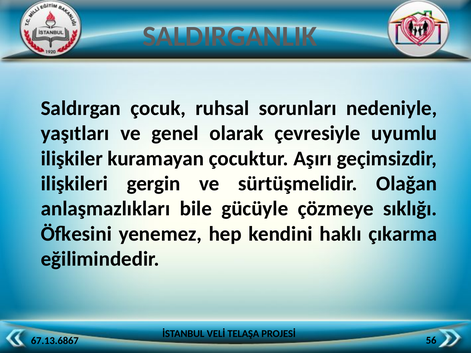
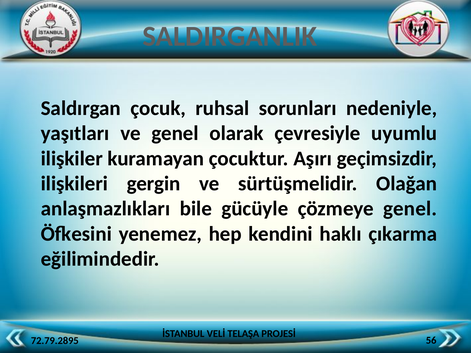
çözmeye sıklığı: sıklığı -> genel (410, 209)
67.13.6867: 67.13.6867 -> 72.79.2895 (55, 341)
